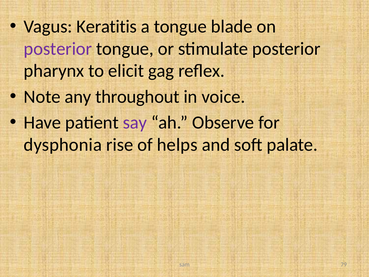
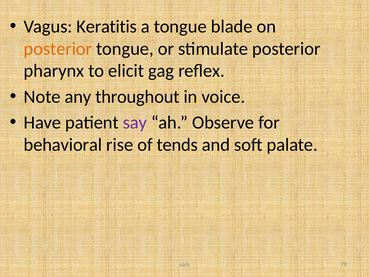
posterior colour: purple -> orange (58, 49)
dysphonia: dysphonia -> behavioral (63, 145)
helps: helps -> tends (177, 145)
